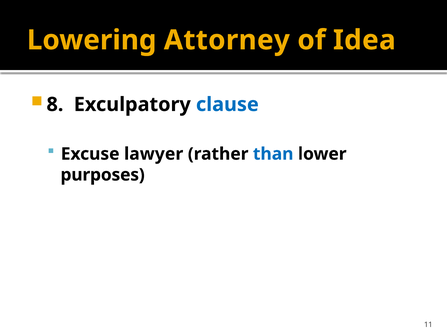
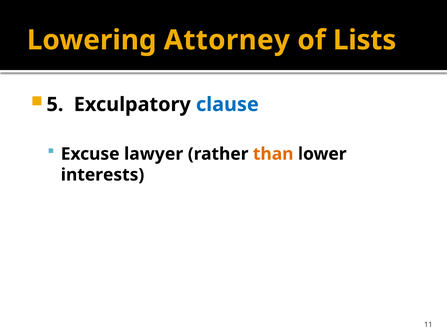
Idea: Idea -> Lists (365, 40)
8: 8 -> 5 (55, 105)
than colour: blue -> orange (273, 154)
purposes: purposes -> interests (103, 175)
